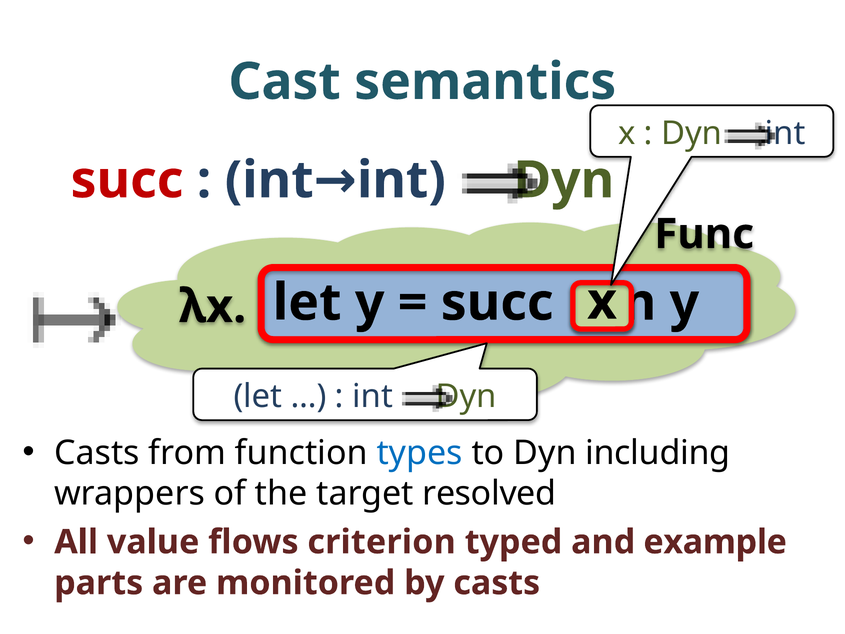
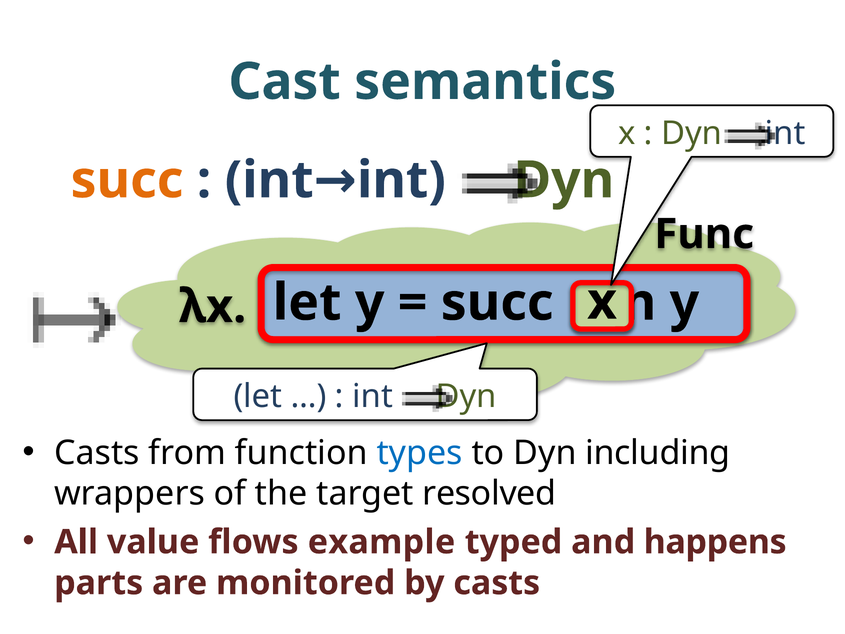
succ colour: red -> orange (127, 180)
criterion: criterion -> example (382, 542)
example: example -> happens (715, 542)
